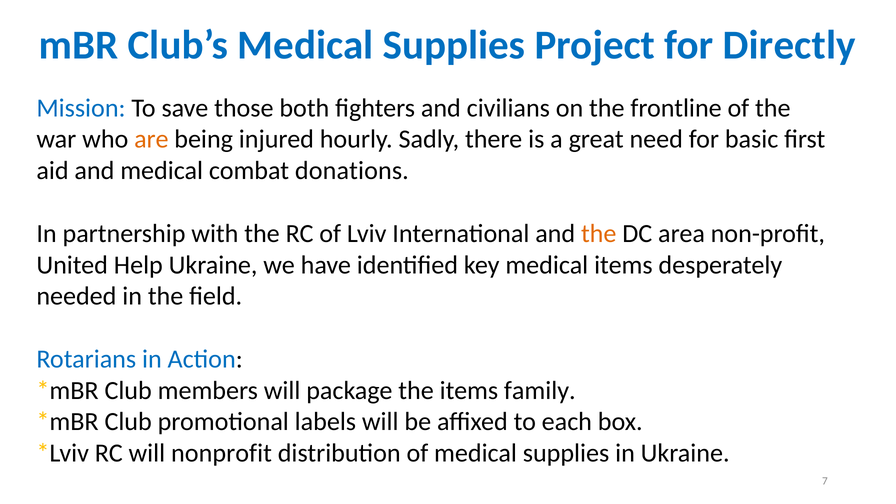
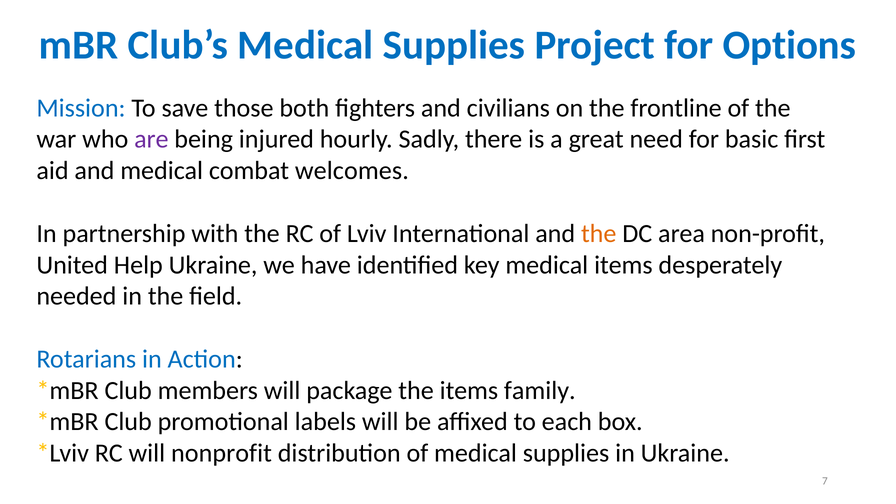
Directly: Directly -> Options (789, 45)
are colour: orange -> purple (151, 139)
donations: donations -> welcomes (352, 171)
